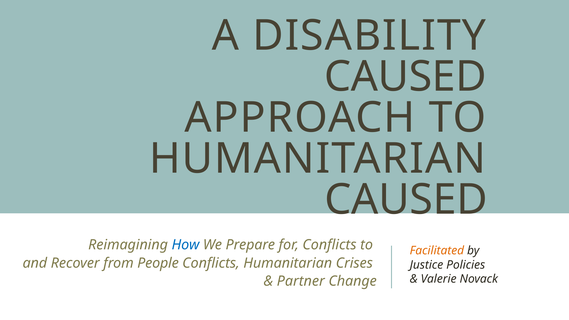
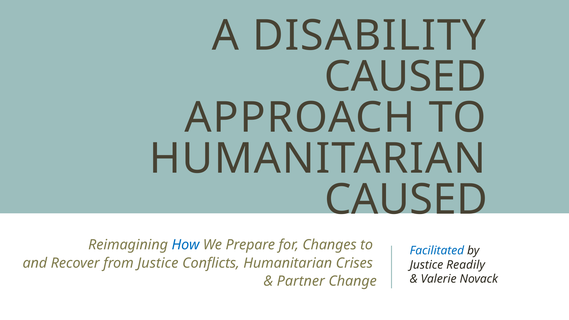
for Conflicts: Conflicts -> Changes (329, 245)
Facilitated colour: orange -> blue (437, 251)
from People: People -> Justice (158, 263)
Policies: Policies -> Readily (466, 265)
